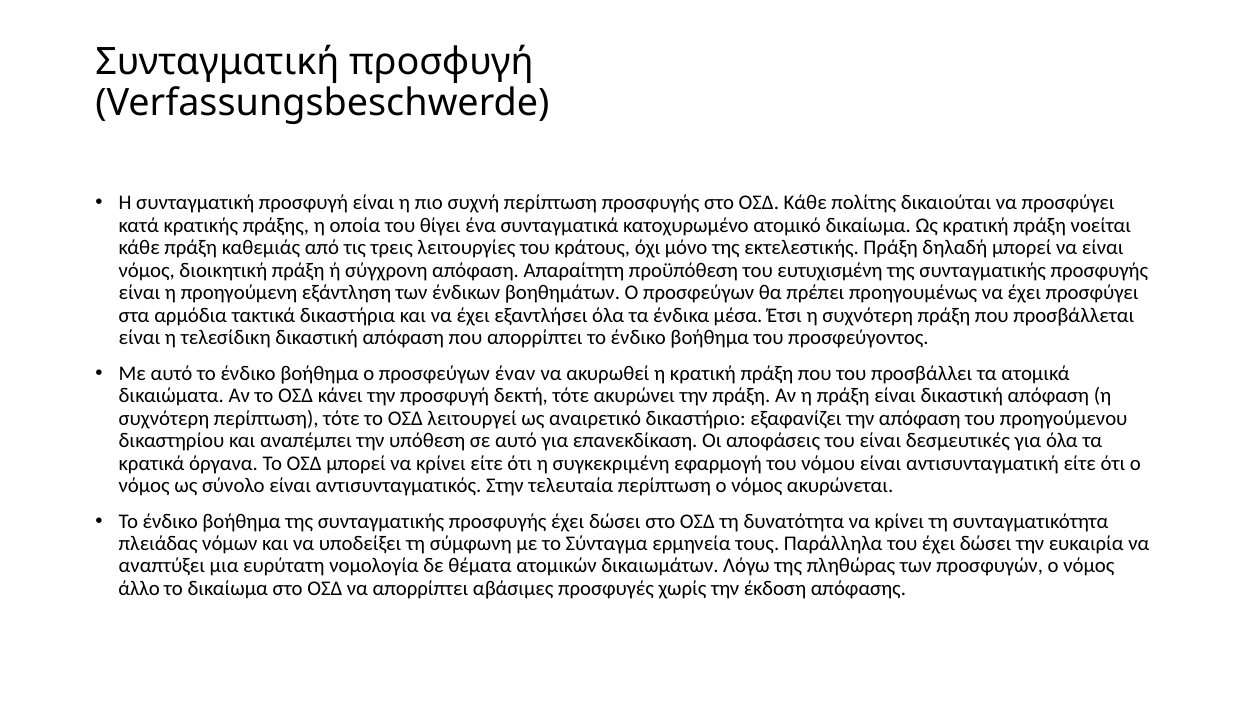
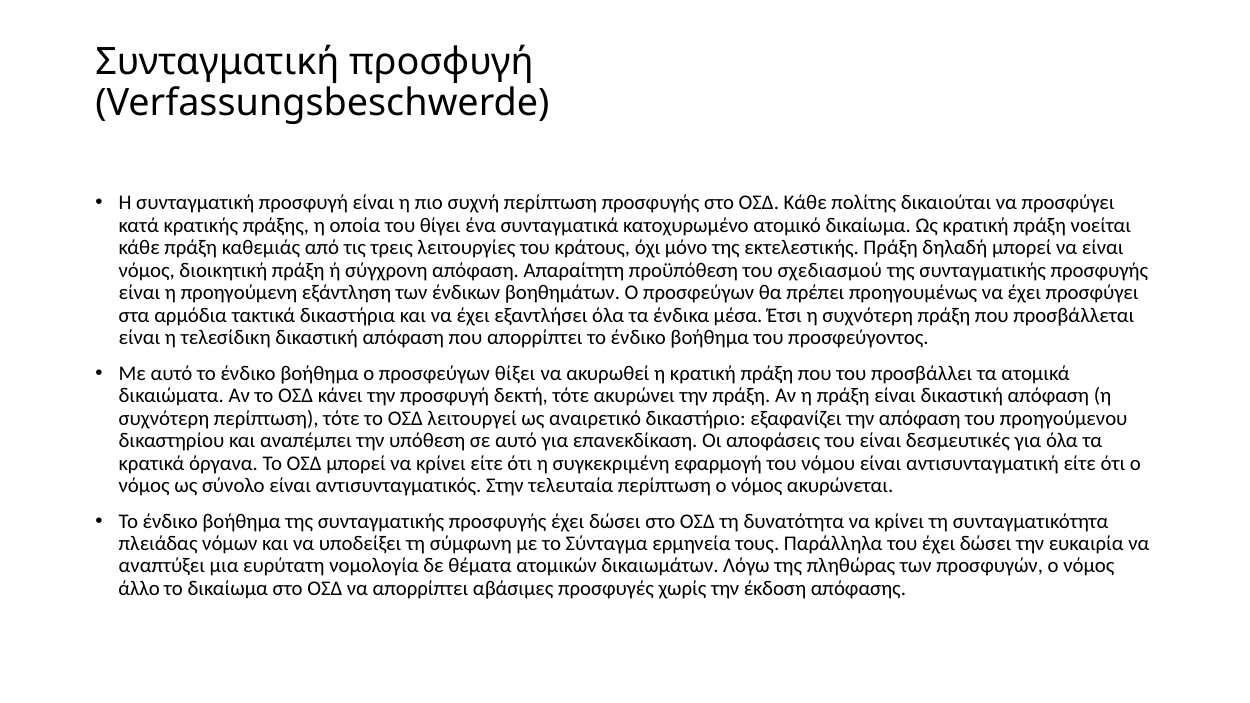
ευτυχισμένη: ευτυχισμένη -> σχεδιασµού (830, 270)
έναν: έναν -> θίξει (515, 373)
